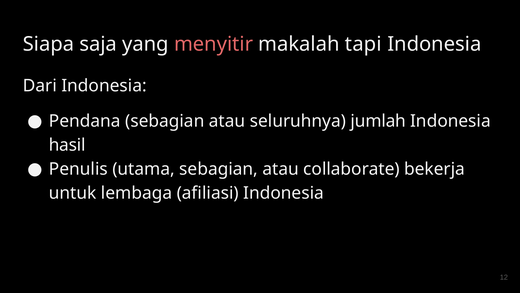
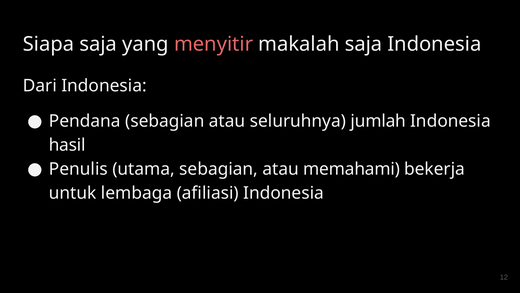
makalah tapi: tapi -> saja (364, 44)
collaborate: collaborate -> memahami (352, 169)
